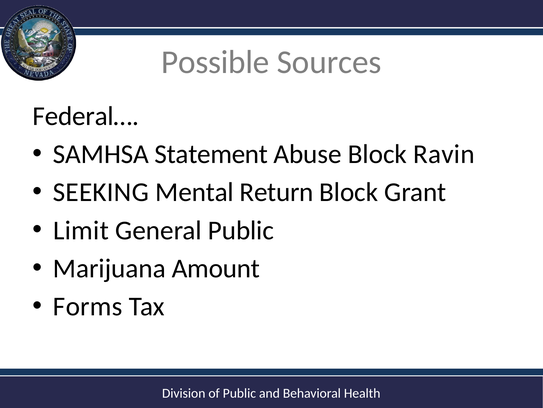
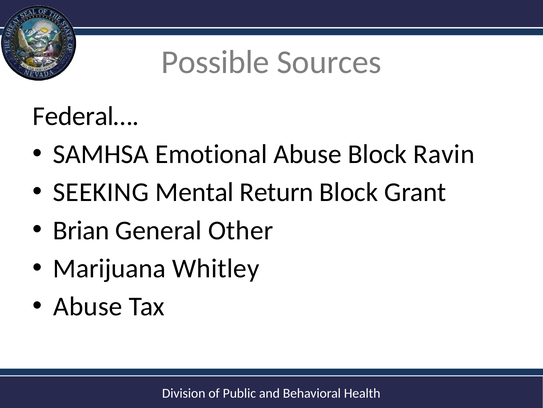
Statement: Statement -> Emotional (211, 154)
Limit: Limit -> Brian (81, 230)
General Public: Public -> Other (241, 230)
Amount: Amount -> Whitley (216, 268)
Forms: Forms -> Abuse (88, 306)
